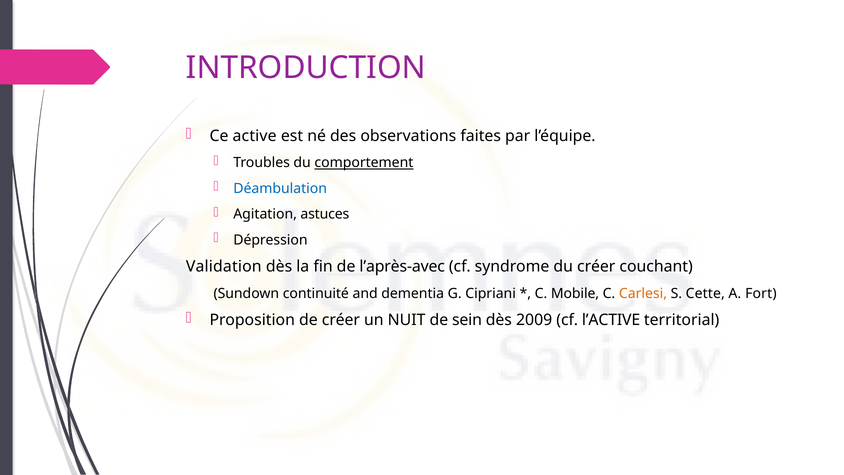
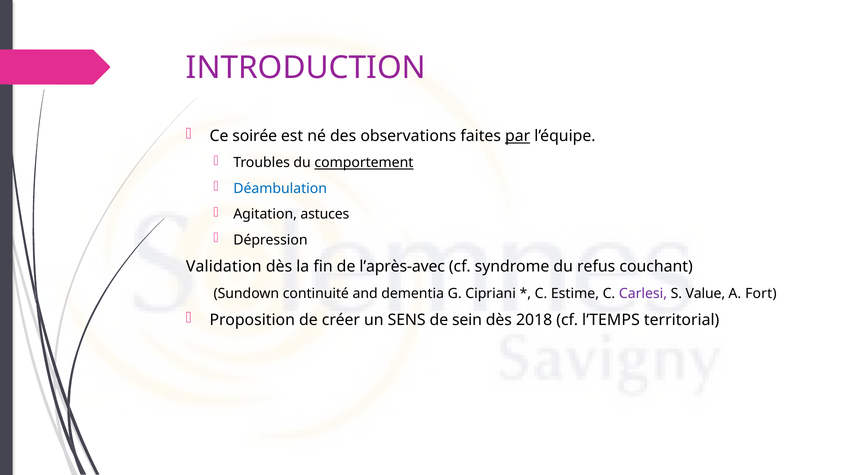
active: active -> soirée (255, 136)
par underline: none -> present (518, 136)
du créer: créer -> refus (596, 267)
Mobile: Mobile -> Estime (575, 293)
Carlesi colour: orange -> purple (643, 293)
Cette: Cette -> Value (705, 293)
NUIT: NUIT -> SENS (407, 320)
2009: 2009 -> 2018 (534, 320)
l’ACTIVE: l’ACTIVE -> l’TEMPS (611, 320)
